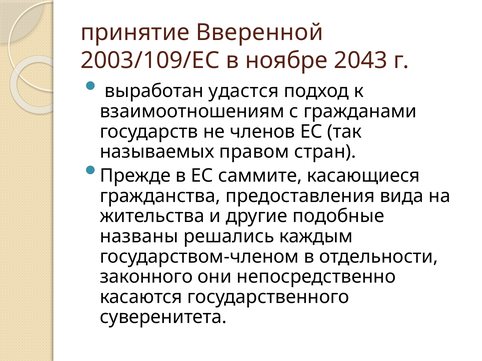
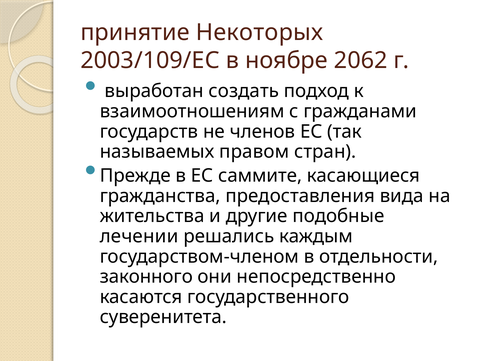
Вверенной: Вверенной -> Некоторых (260, 33)
2043: 2043 -> 2062 (361, 61)
удастся: удастся -> создать (244, 91)
названы: названы -> лечении (139, 237)
